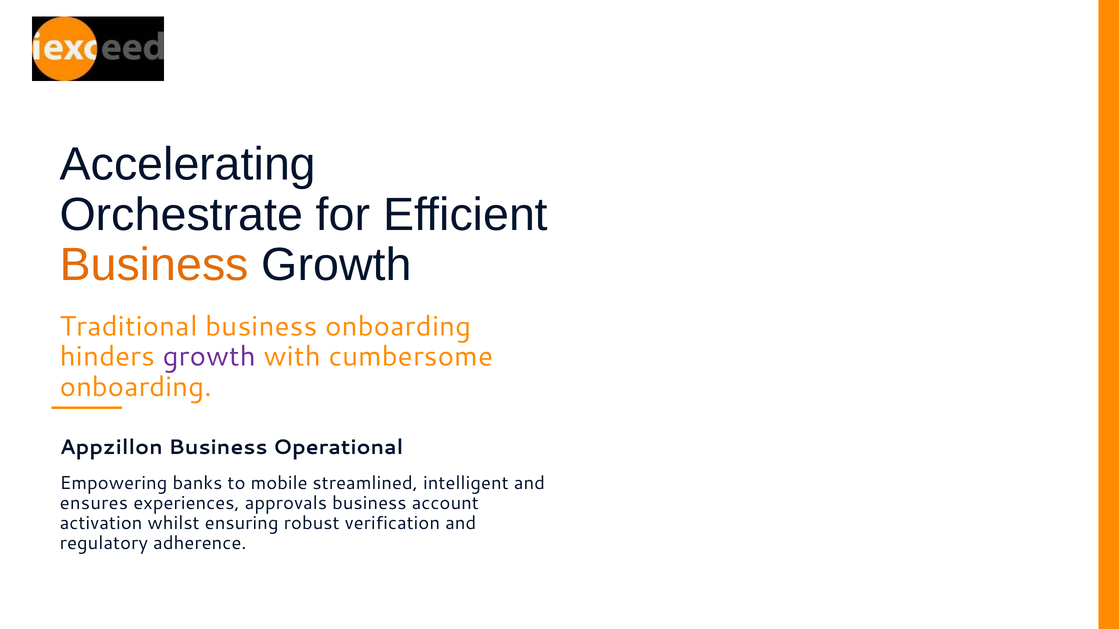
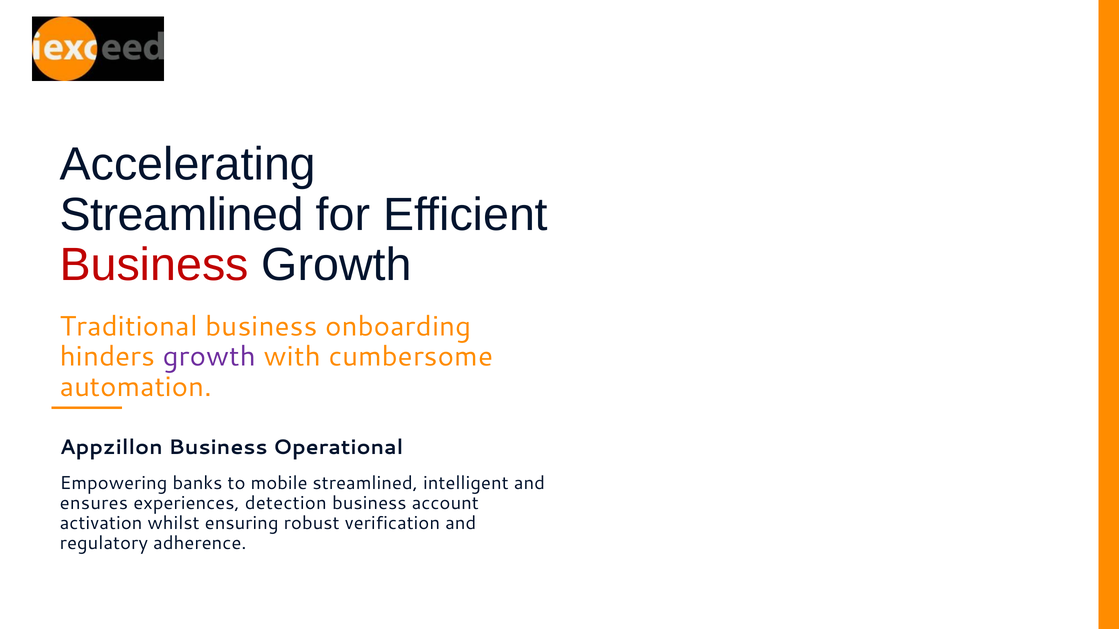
Orchestrate: Orchestrate -> Streamlined (182, 215)
Business colour: orange -> red (154, 265)
onboarding: onboarding -> automation (136, 387)
approvals: approvals -> detection (286, 503)
